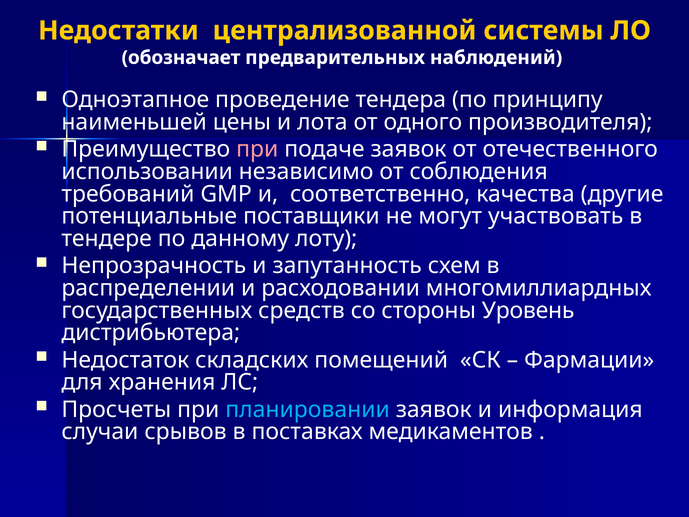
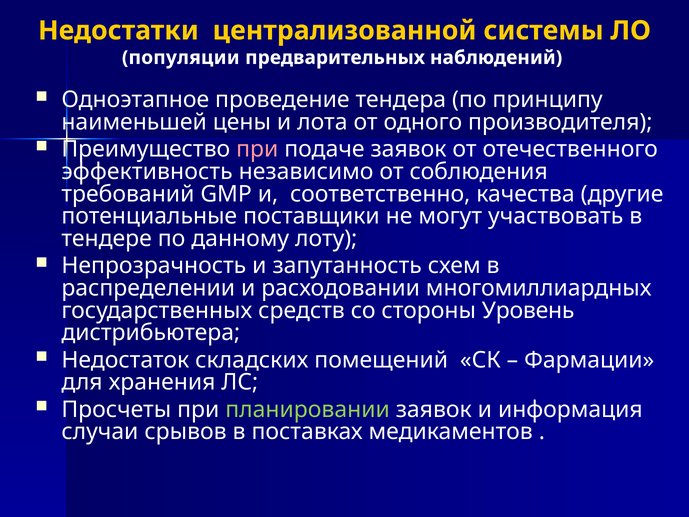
обозначает: обозначает -> популяции (181, 58)
использовании: использовании -> эффективность (147, 172)
планировании colour: light blue -> light green (308, 409)
